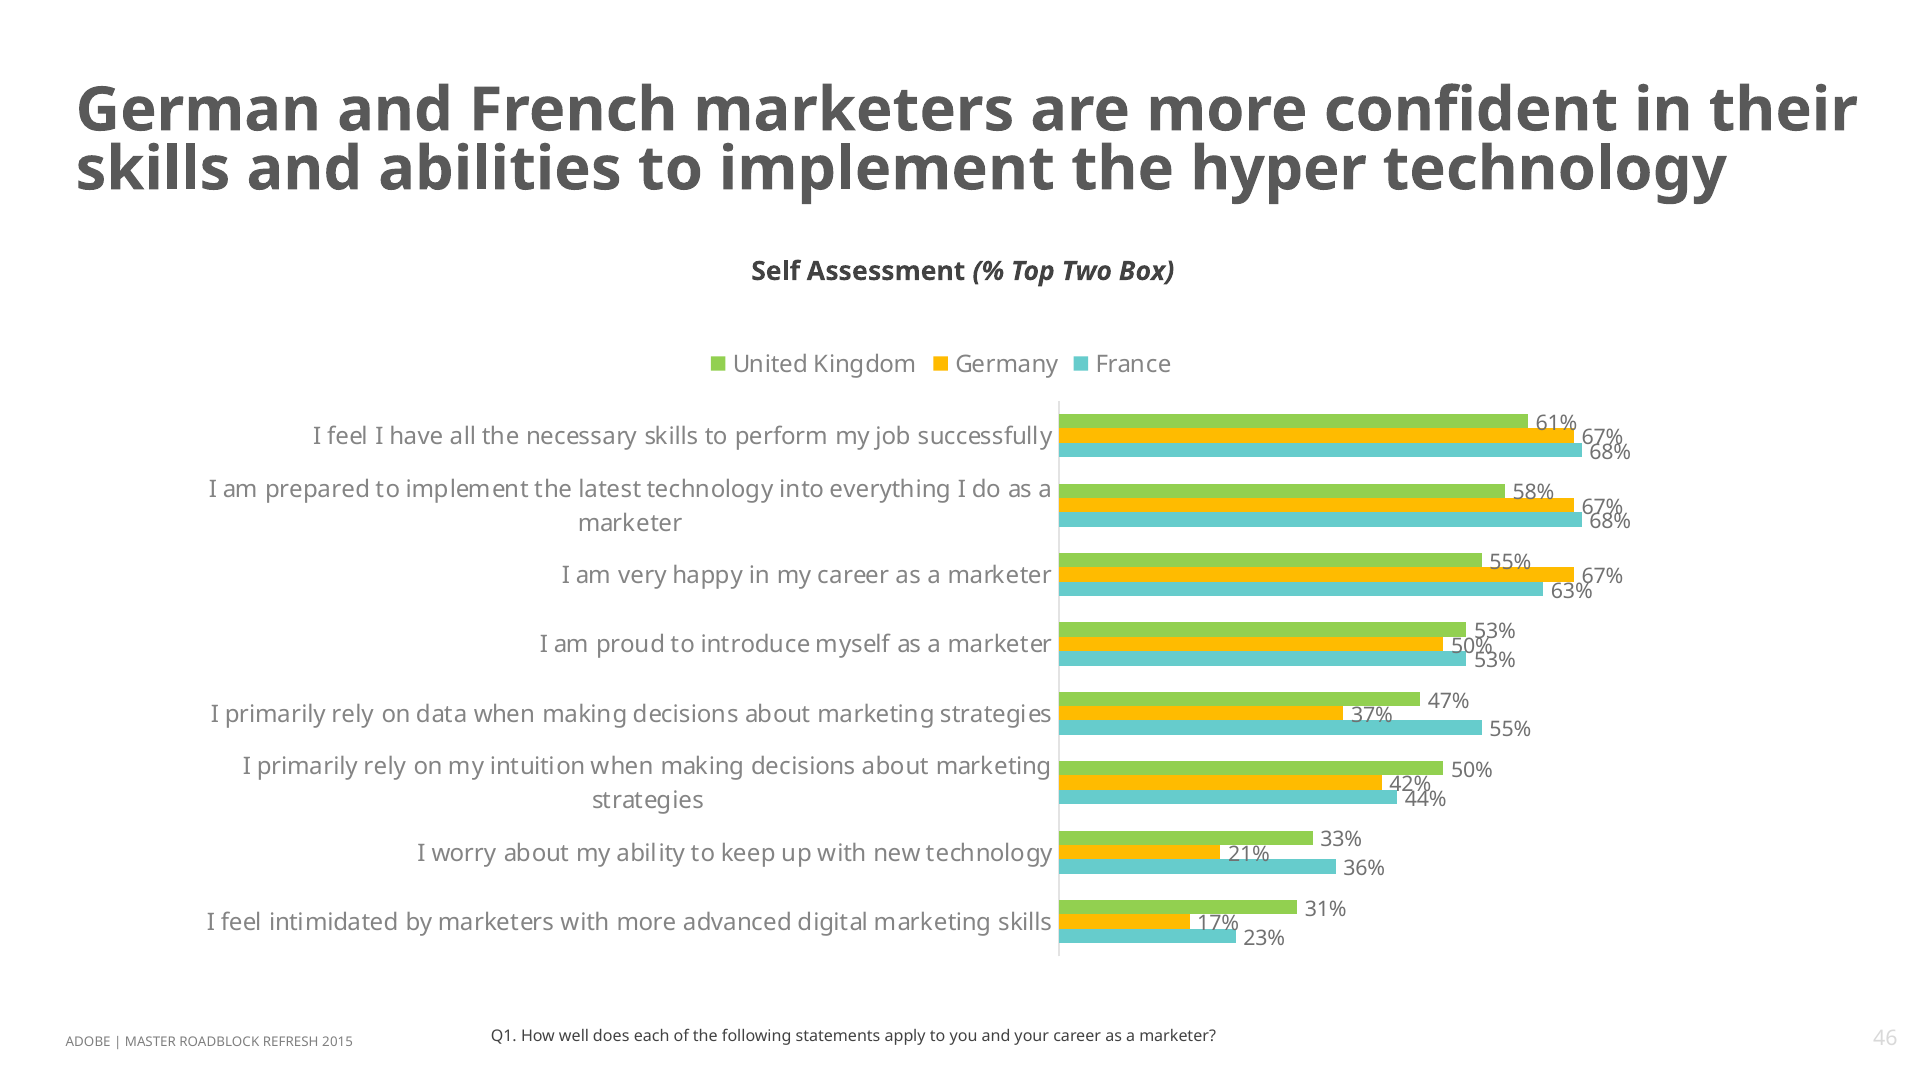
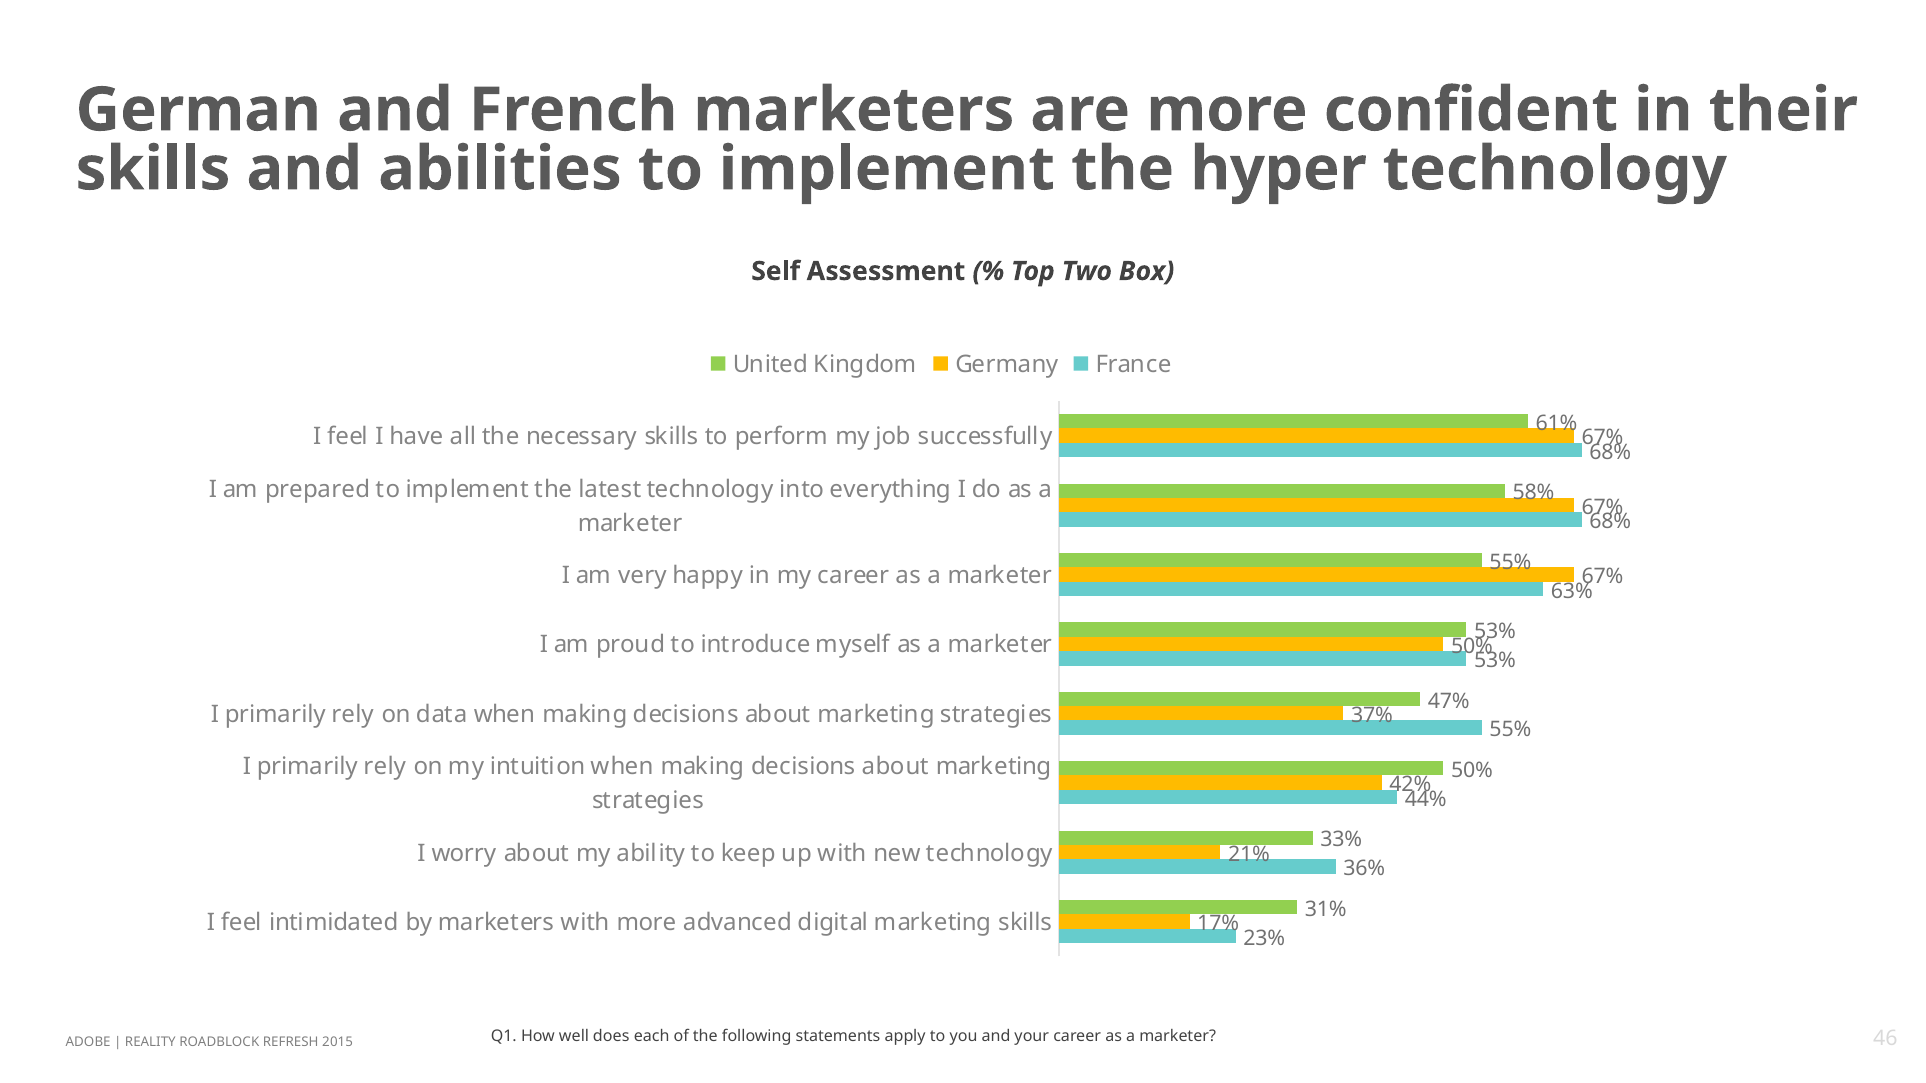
MASTER: MASTER -> REALITY (150, 1042)
